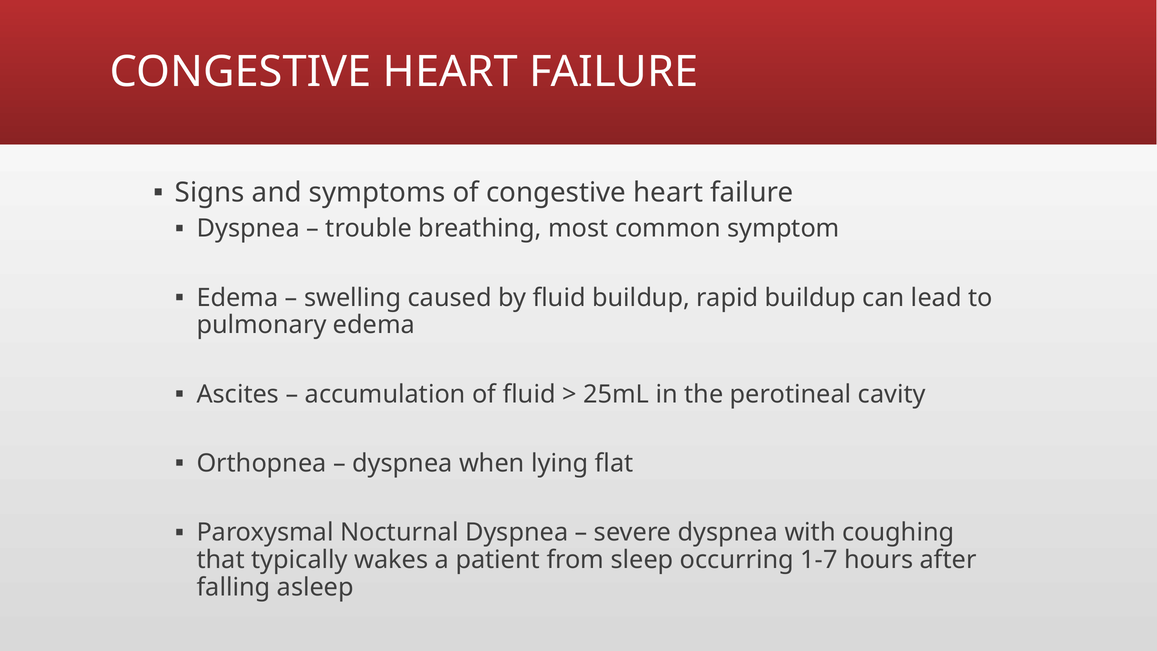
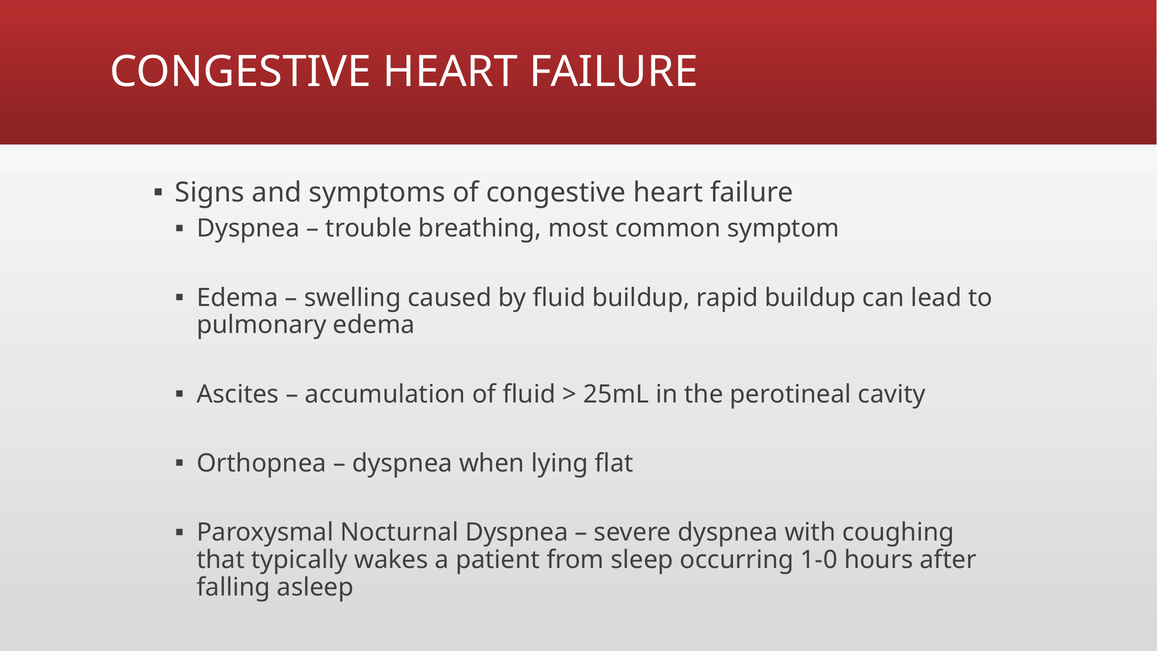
1-7: 1-7 -> 1-0 (819, 560)
